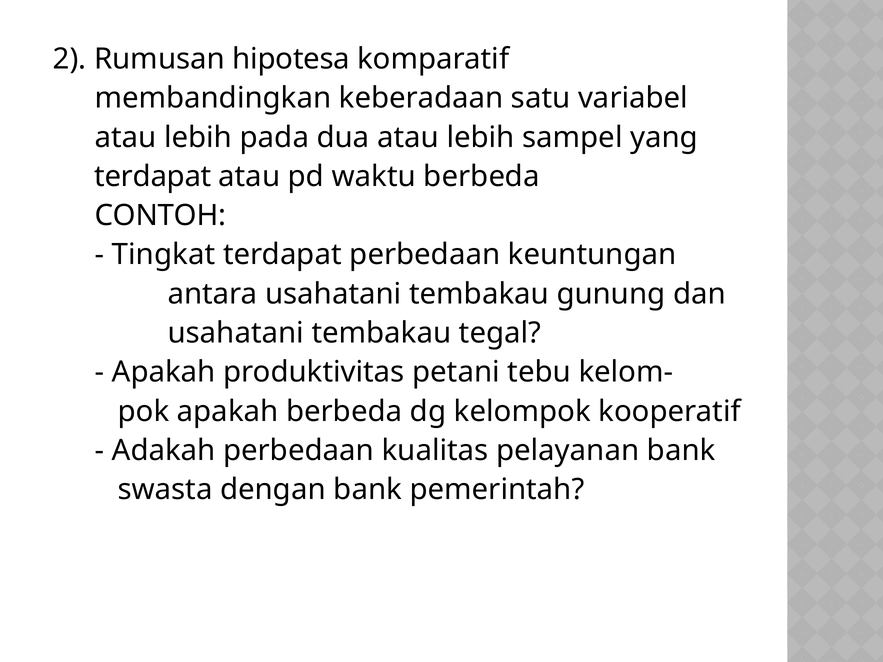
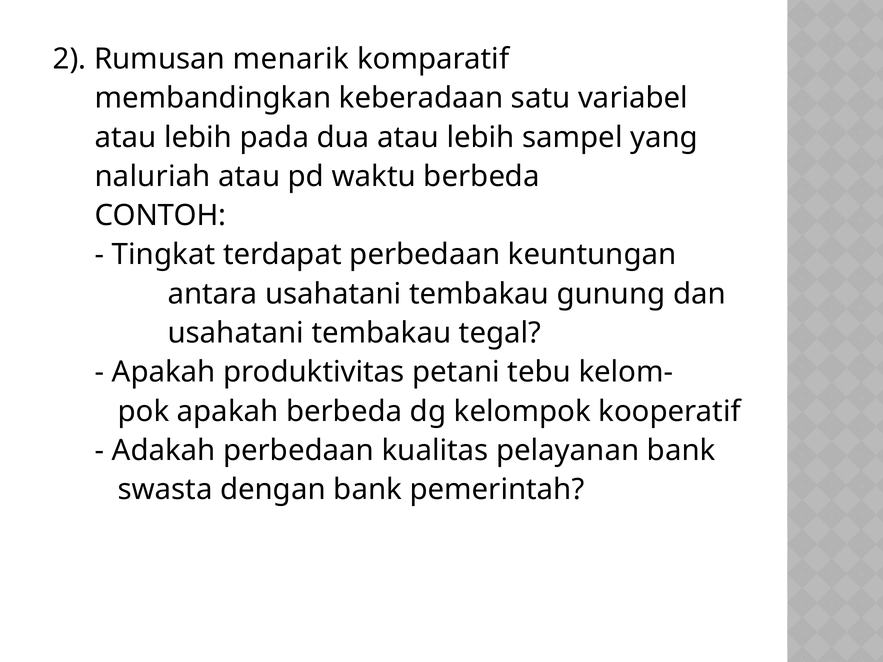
hipotesa: hipotesa -> menarik (291, 59)
terdapat: terdapat -> naluriah (153, 177)
